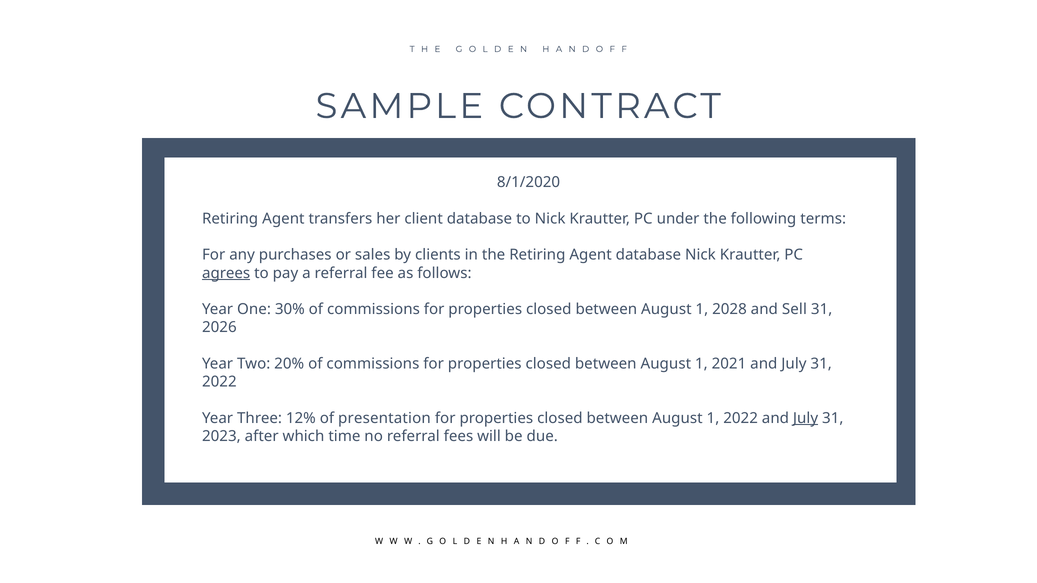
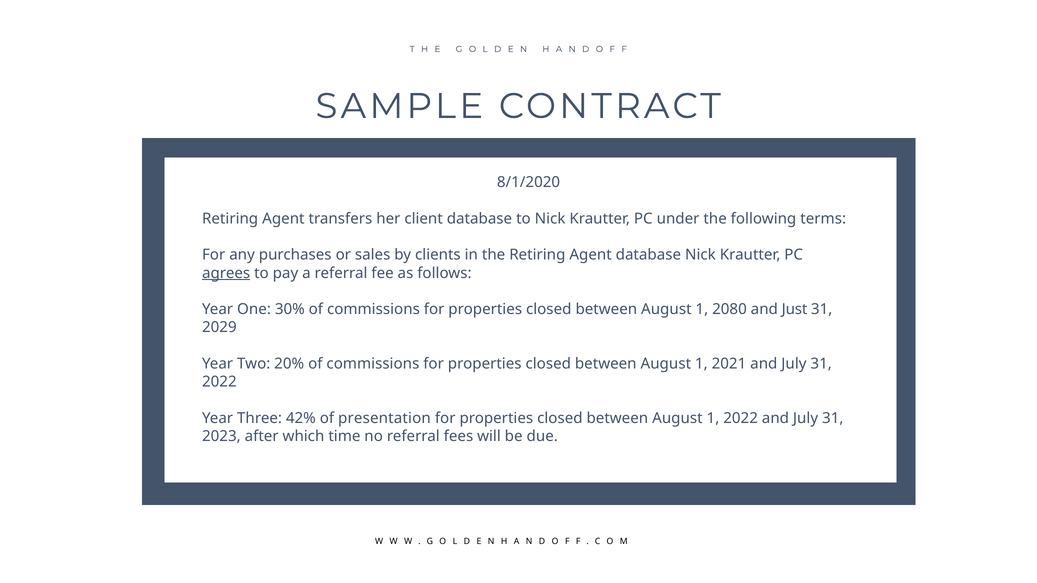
2028: 2028 -> 2080 (729, 309)
Sell: Sell -> Just (795, 309)
2026: 2026 -> 2029 (219, 328)
12%: 12% -> 42% (301, 418)
July underline: present -> none (806, 418)
